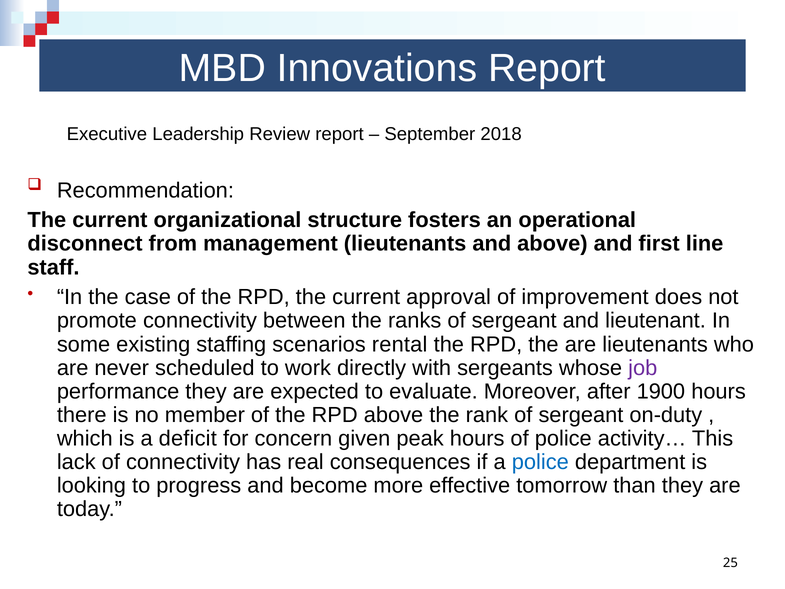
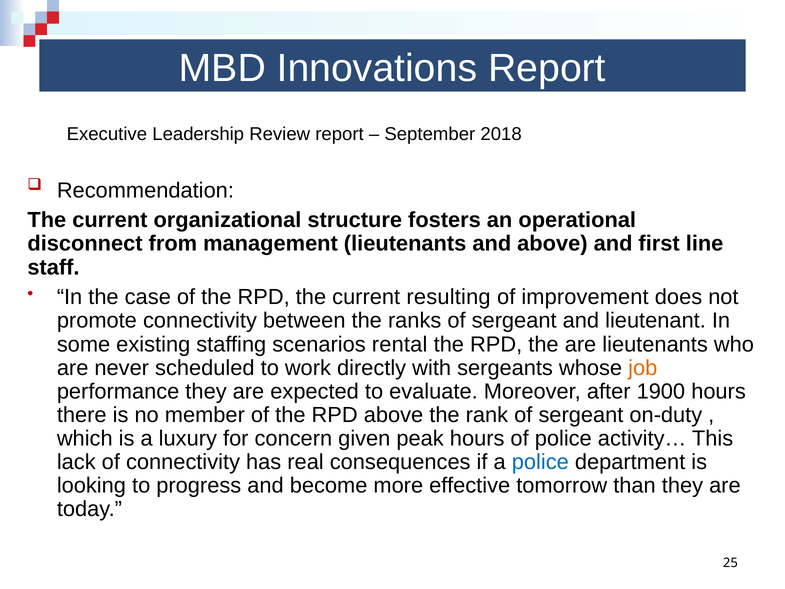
approval: approval -> resulting (449, 297)
job colour: purple -> orange (643, 368)
deficit: deficit -> luxury (188, 438)
